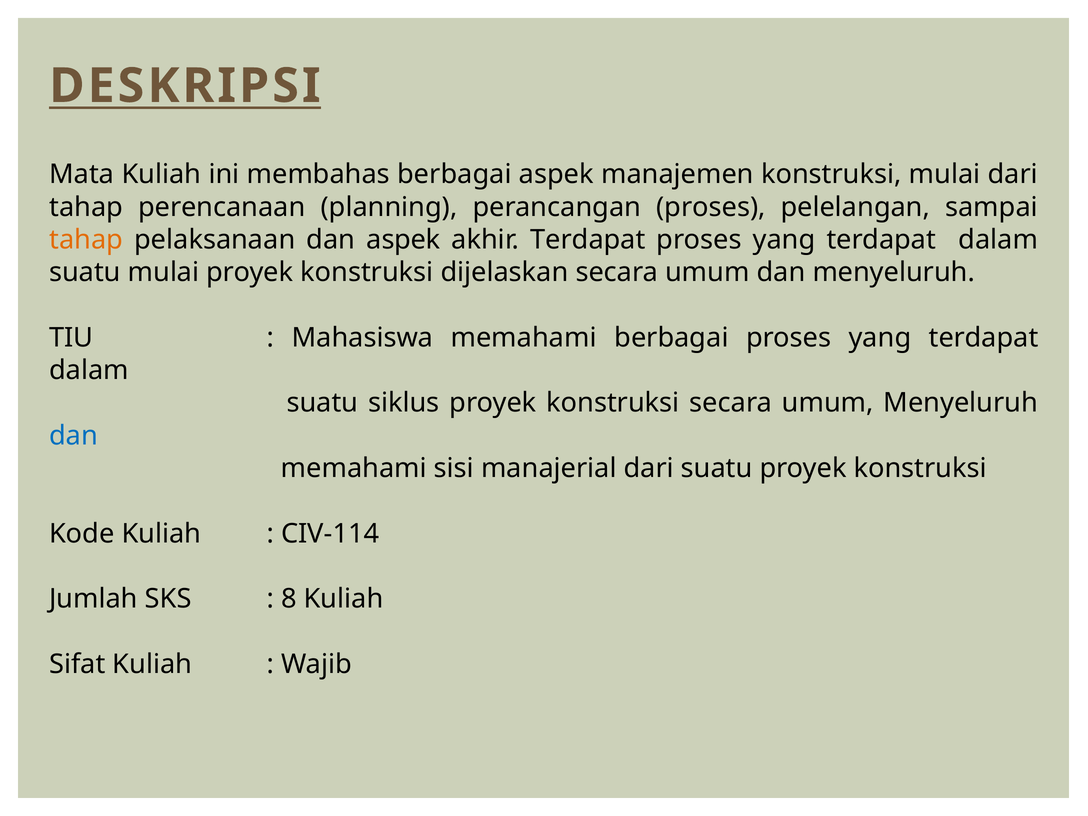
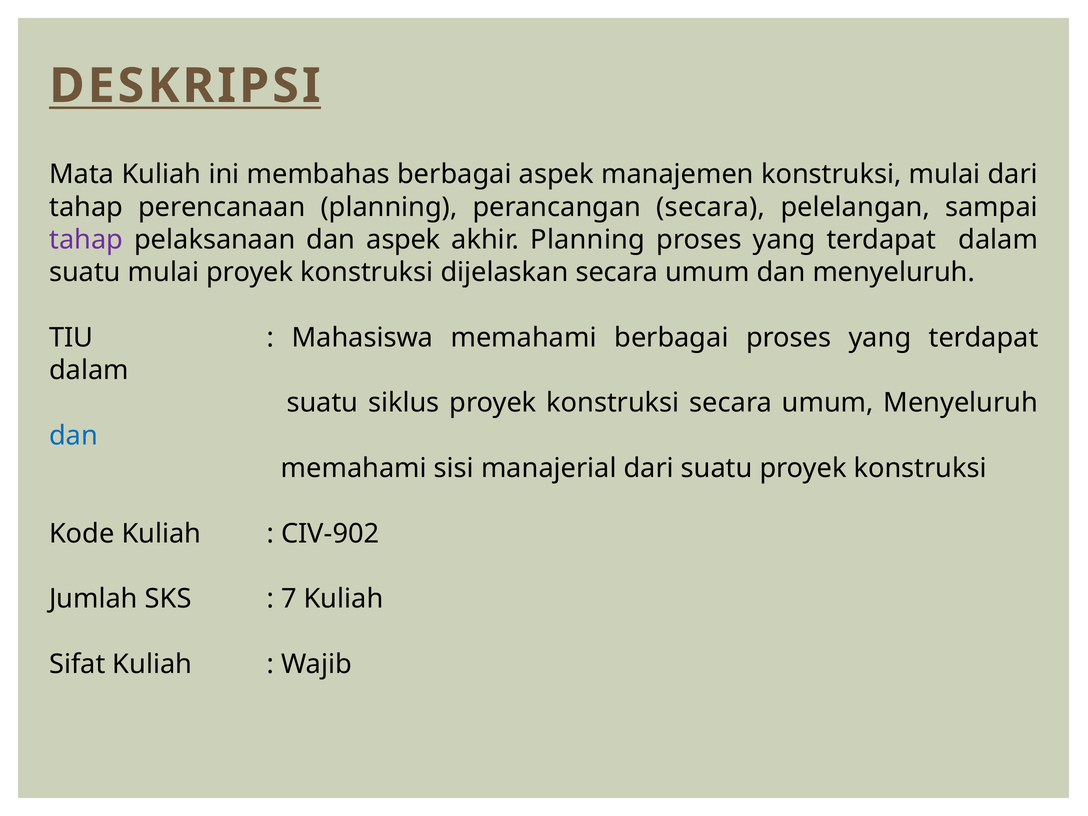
perancangan proses: proses -> secara (711, 207)
tahap colour: orange -> purple (86, 240)
akhir Terdapat: Terdapat -> Planning (588, 240)
CIV-114: CIV-114 -> CIV-902 (330, 534)
8: 8 -> 7 (289, 599)
